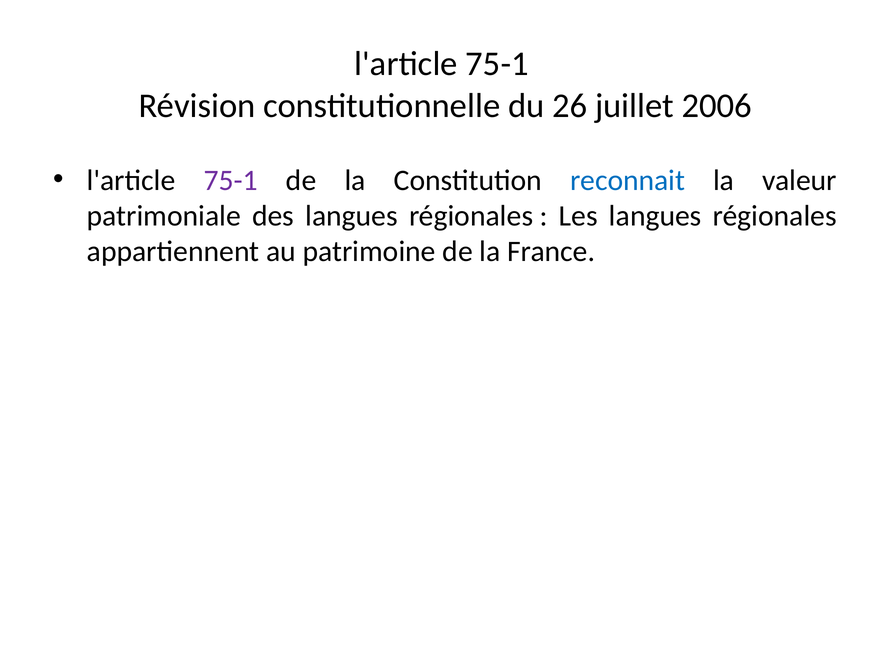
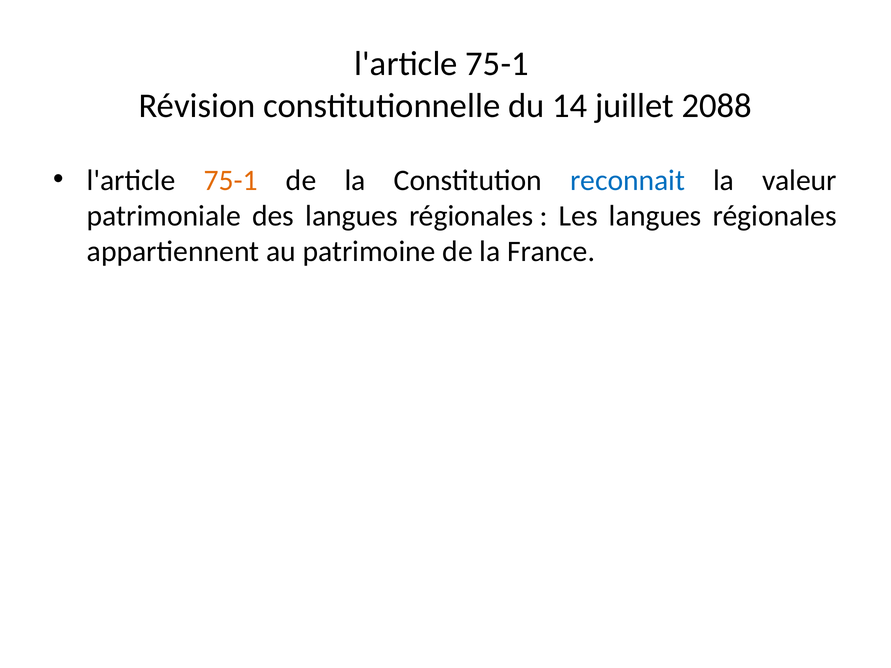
26: 26 -> 14 (570, 106)
2006: 2006 -> 2088 (717, 106)
75-1 colour: purple -> orange (231, 180)
